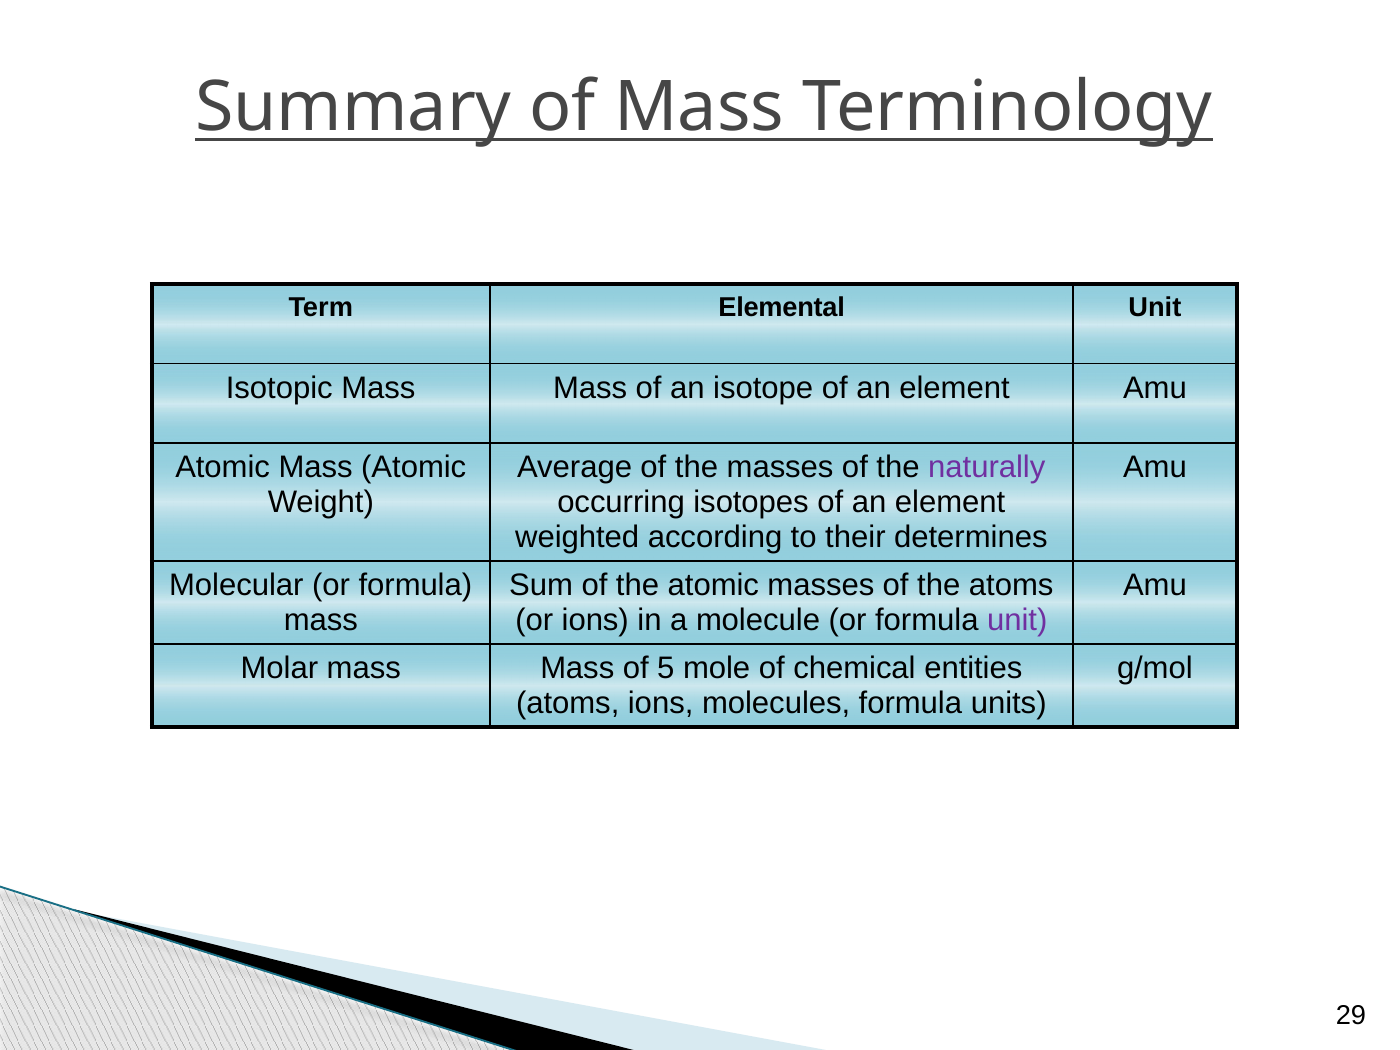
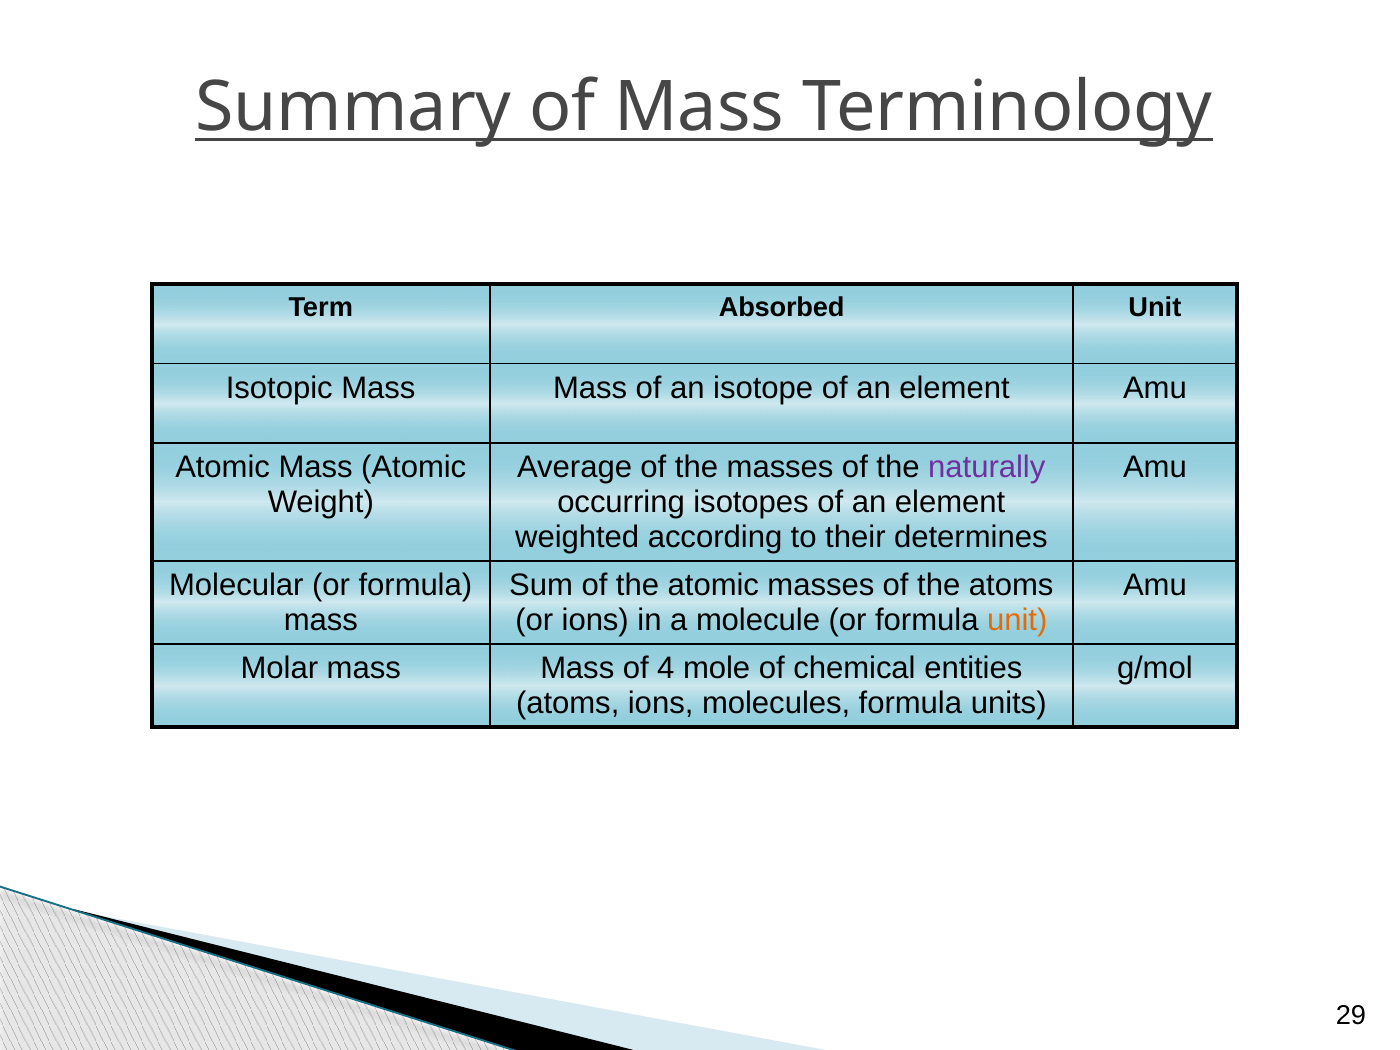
Elemental: Elemental -> Absorbed (782, 307)
unit colour: purple -> orange (1017, 620)
5: 5 -> 4 (666, 669)
